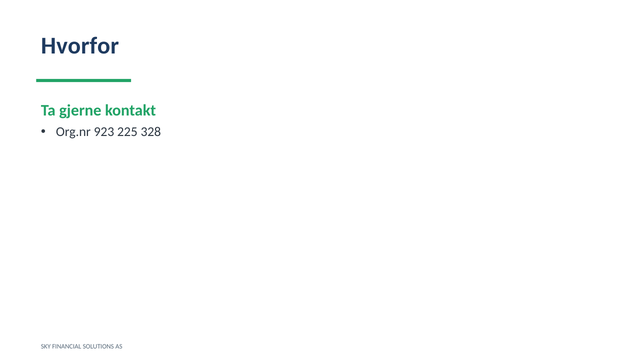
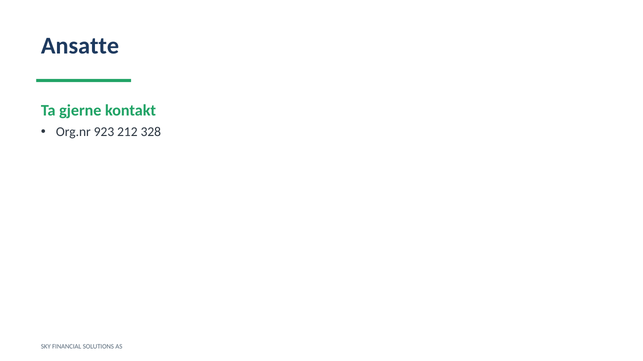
Hvorfor: Hvorfor -> Ansatte (80, 46)
225: 225 -> 212 (127, 132)
